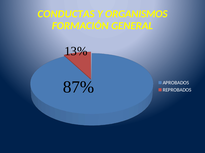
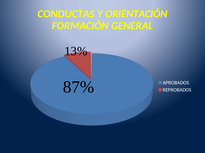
ORGANISMOS: ORGANISMOS -> ORIENTACIÓN (136, 14)
